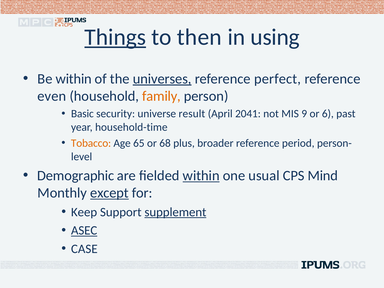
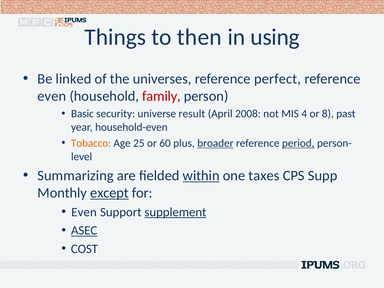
Things underline: present -> none (115, 37)
Be within: within -> linked (74, 79)
universes underline: present -> none (162, 79)
family colour: orange -> red (161, 96)
2041: 2041 -> 2008 (248, 114)
9: 9 -> 4 (304, 114)
6: 6 -> 8 (328, 114)
household-time: household-time -> household-even (131, 127)
65: 65 -> 25 (139, 143)
68: 68 -> 60 (165, 143)
broader underline: none -> present (215, 143)
period underline: none -> present (298, 143)
Demographic: Demographic -> Summarizing (76, 176)
usual: usual -> taxes (264, 176)
Mind: Mind -> Supp (323, 176)
Keep: Keep -> Even (84, 212)
CASE: CASE -> COST (84, 249)
